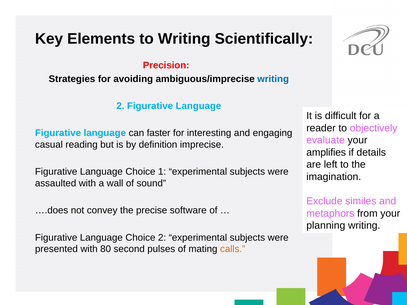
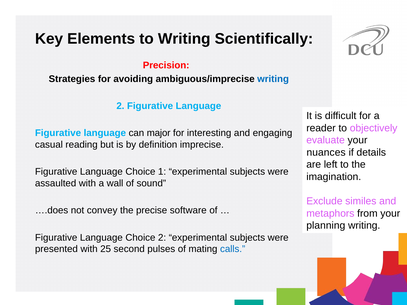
faster: faster -> major (159, 133)
amplifies: amplifies -> nuances (326, 153)
80: 80 -> 25 (106, 249)
calls colour: orange -> blue (233, 249)
